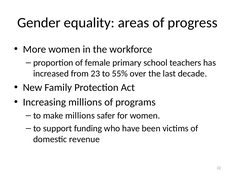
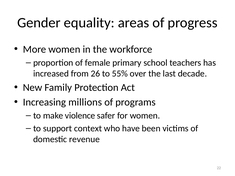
23: 23 -> 26 (95, 74)
make millions: millions -> violence (80, 116)
funding: funding -> context (88, 129)
